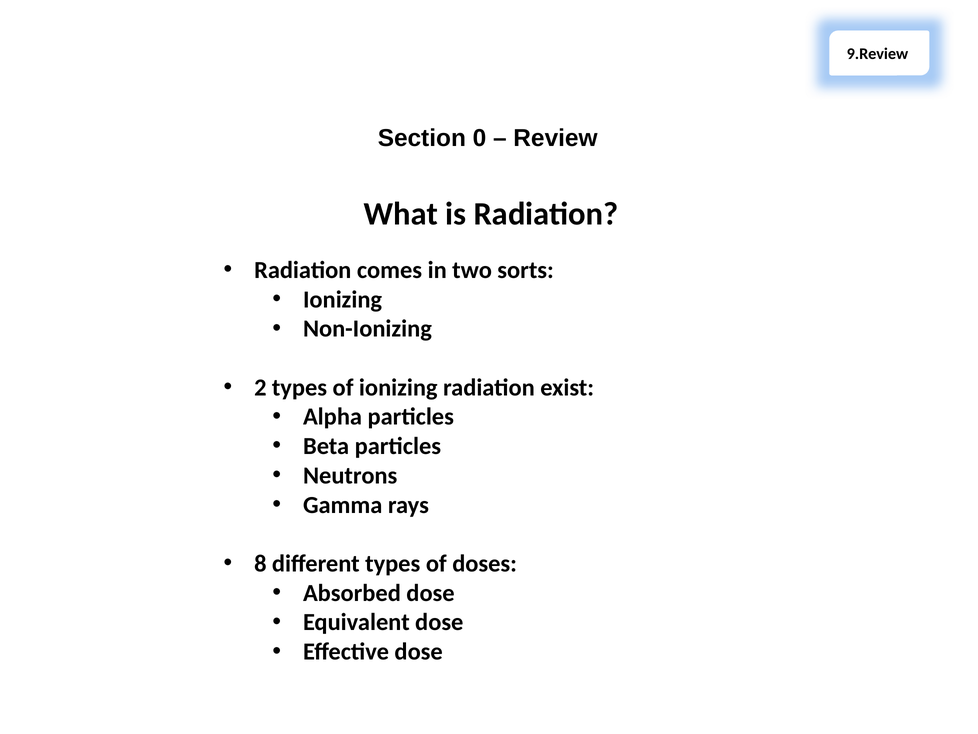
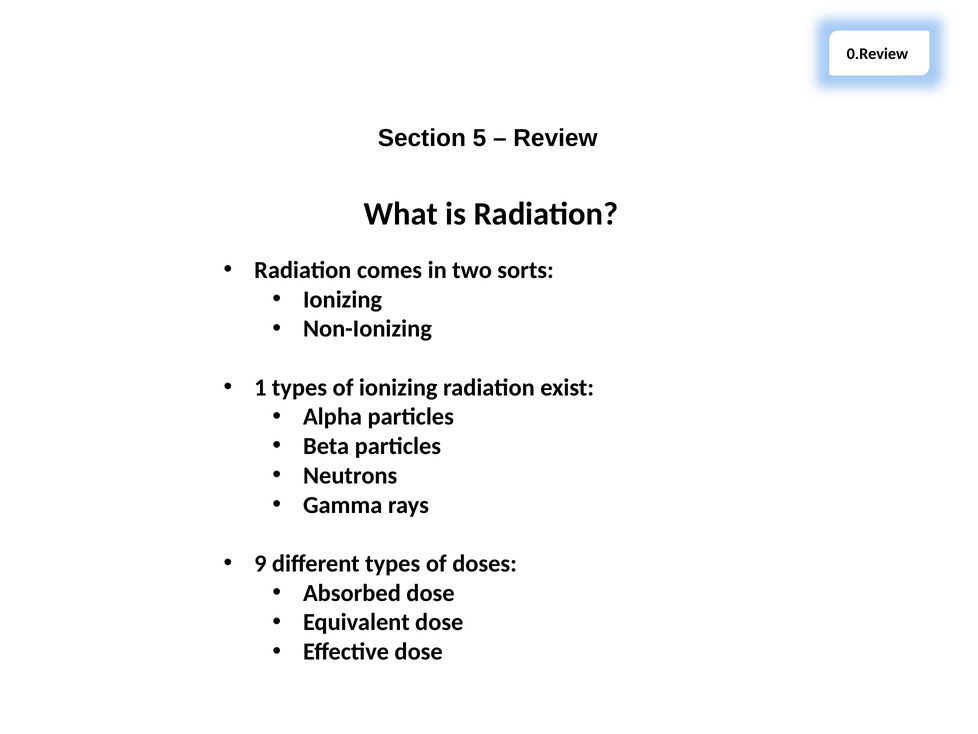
9.Review: 9.Review -> 0.Review (877, 54)
0: 0 -> 5 (479, 138)
2: 2 -> 1 (260, 387)
8: 8 -> 9 (260, 563)
